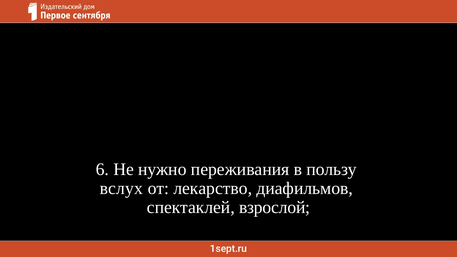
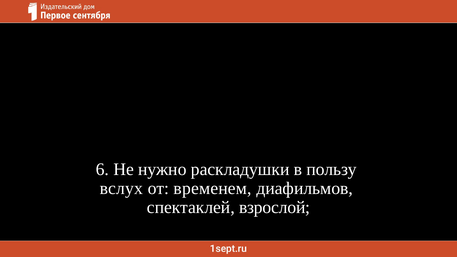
переживания: переживания -> раскладушки (240, 169)
лекарство: лекарство -> временем (213, 188)
